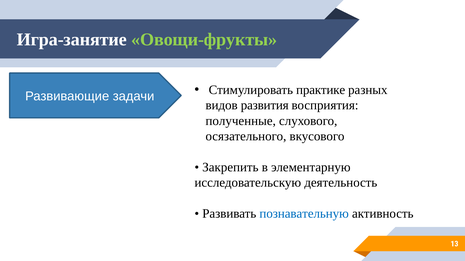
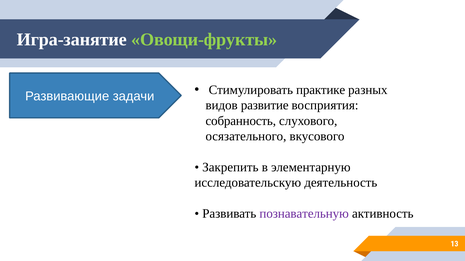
развития: развития -> развитие (265, 106)
полученные: полученные -> собранность (241, 121)
познавательную colour: blue -> purple (304, 214)
